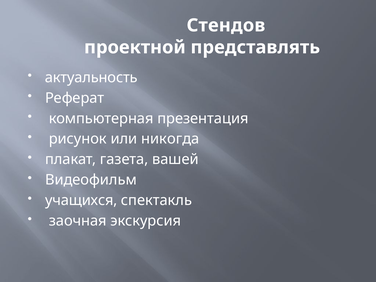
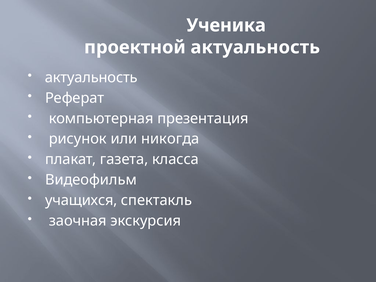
Стендов: Стендов -> Ученика (226, 25)
проектной представлять: представлять -> актуальность (255, 47)
вашей: вашей -> класса (175, 159)
